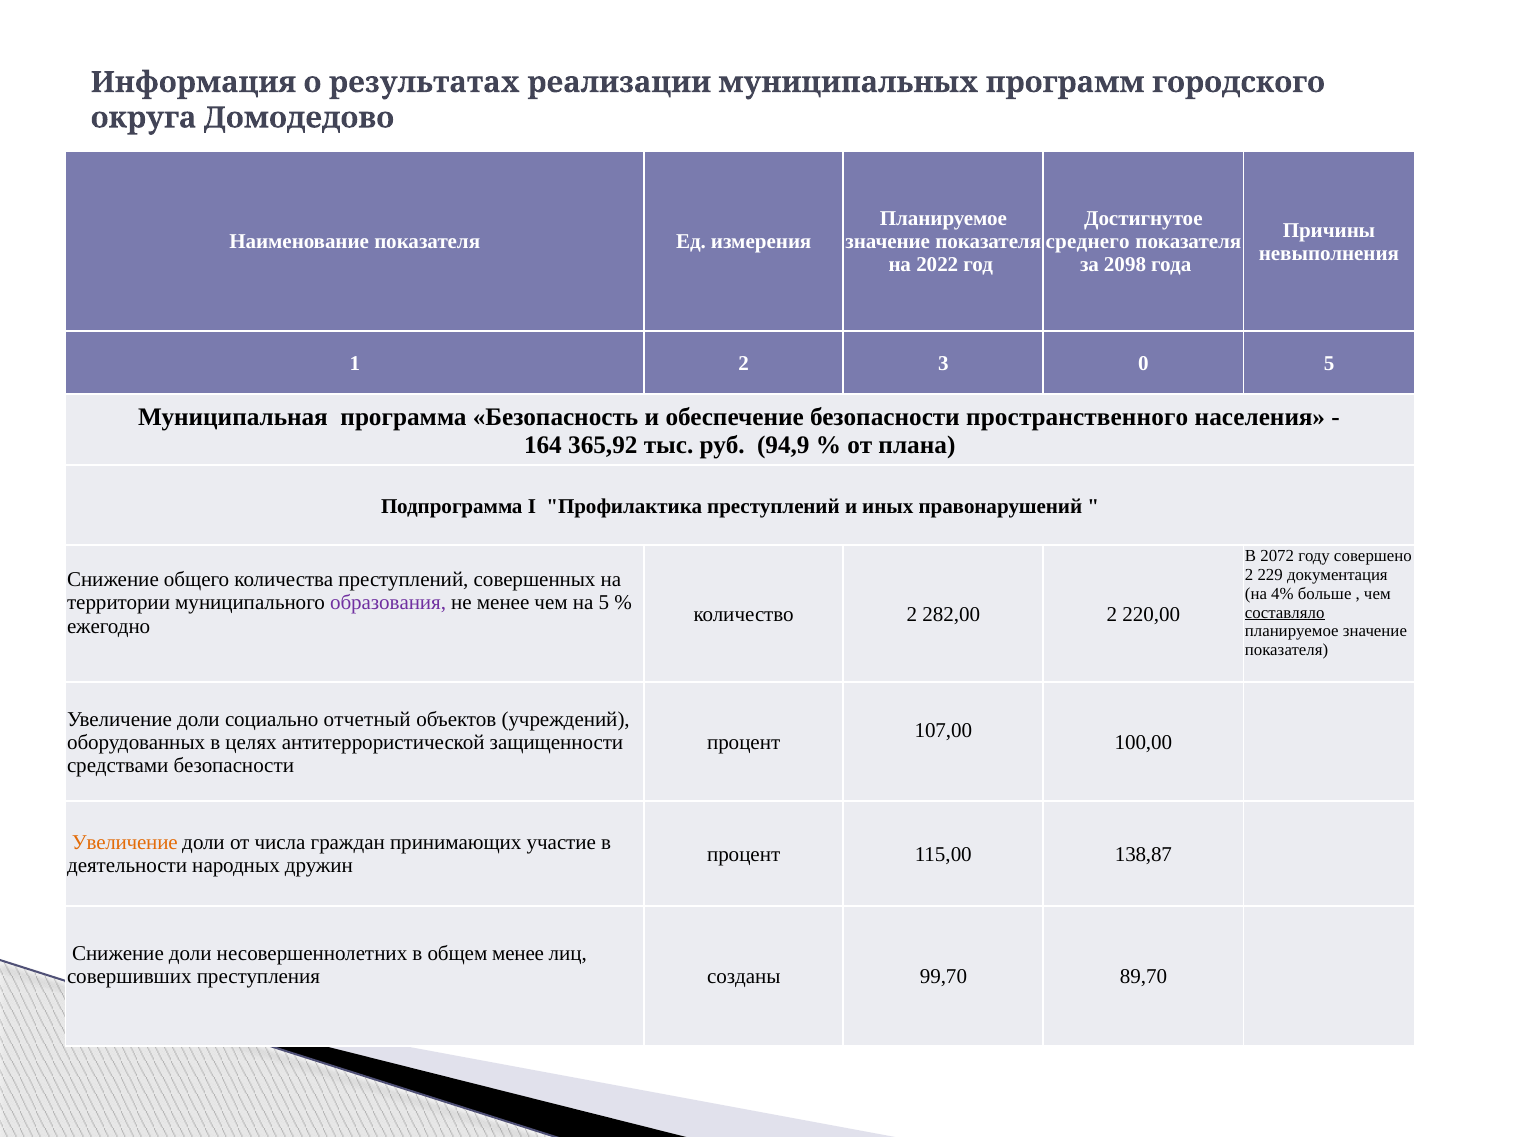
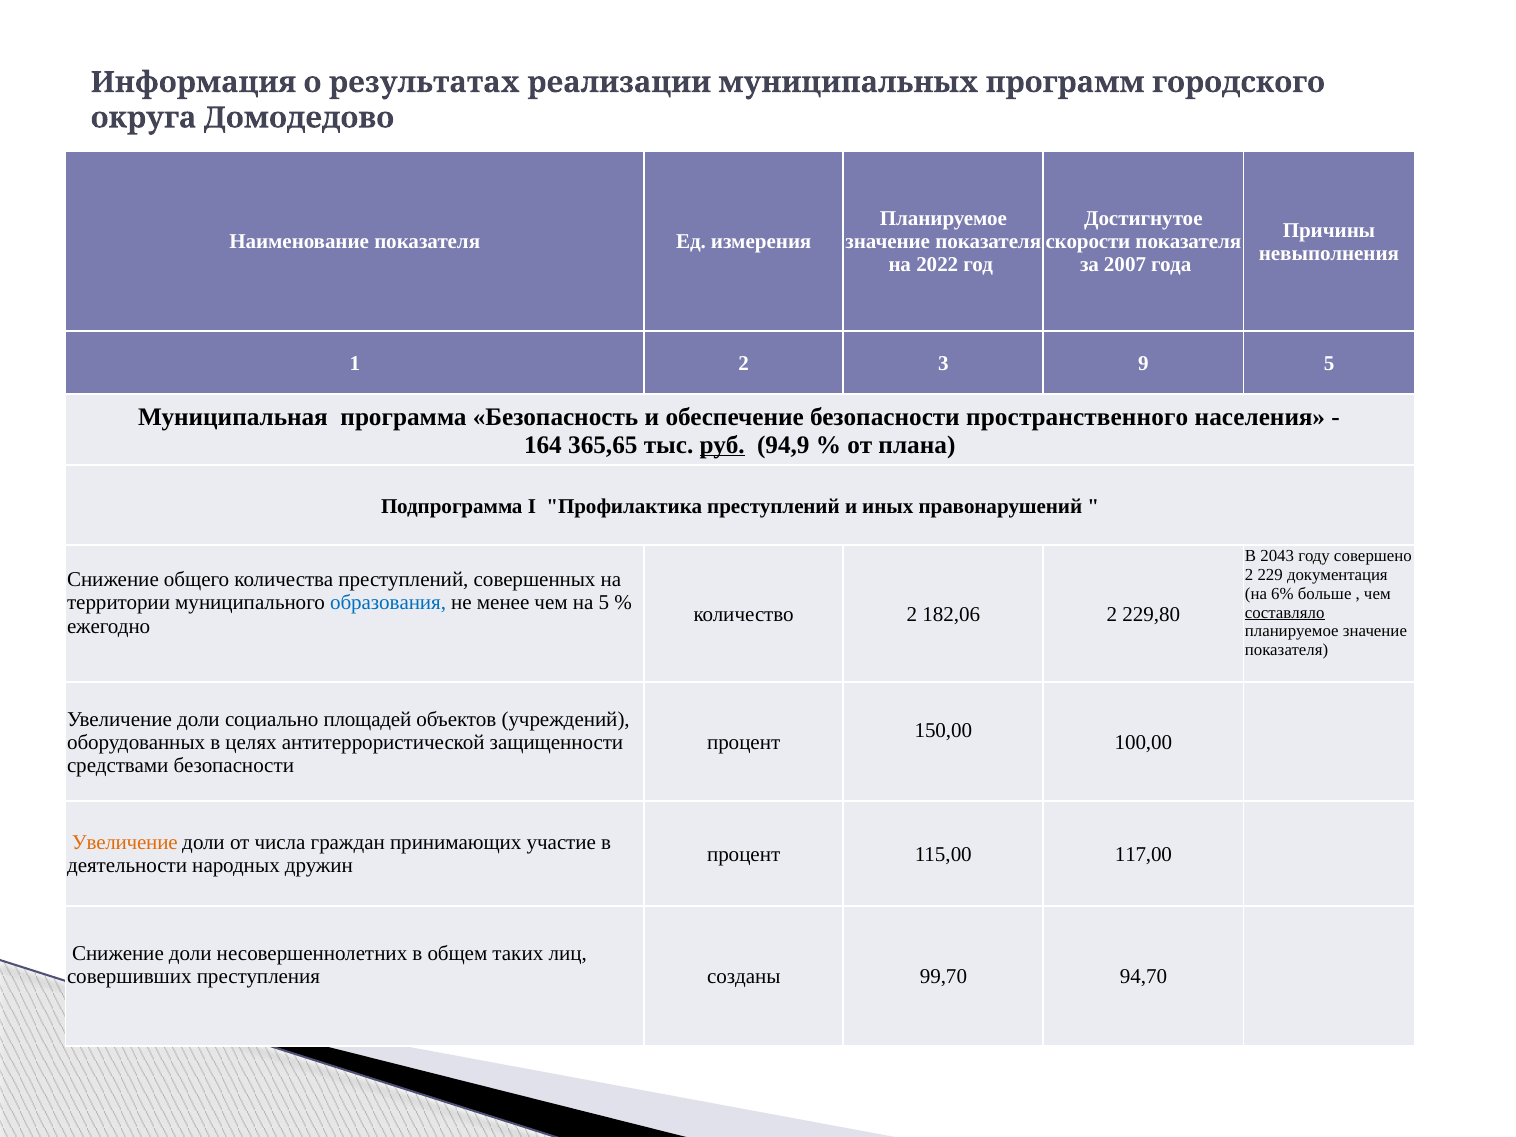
среднего: среднего -> скорости (1088, 242)
2098: 2098 -> 2007 (1125, 265)
0: 0 -> 9 (1143, 364)
365,92: 365,92 -> 365,65 (603, 445)
руб underline: none -> present (722, 445)
2072: 2072 -> 2043 (1277, 556)
4%: 4% -> 6% (1282, 594)
образования colour: purple -> blue (388, 603)
282,00: 282,00 -> 182,06 (951, 615)
220,00: 220,00 -> 229,80 (1151, 615)
отчетный: отчетный -> площадей (367, 719)
107,00: 107,00 -> 150,00 (943, 731)
138,87: 138,87 -> 117,00 (1143, 854)
общем менее: менее -> таких (518, 953)
89,70: 89,70 -> 94,70 (1144, 977)
